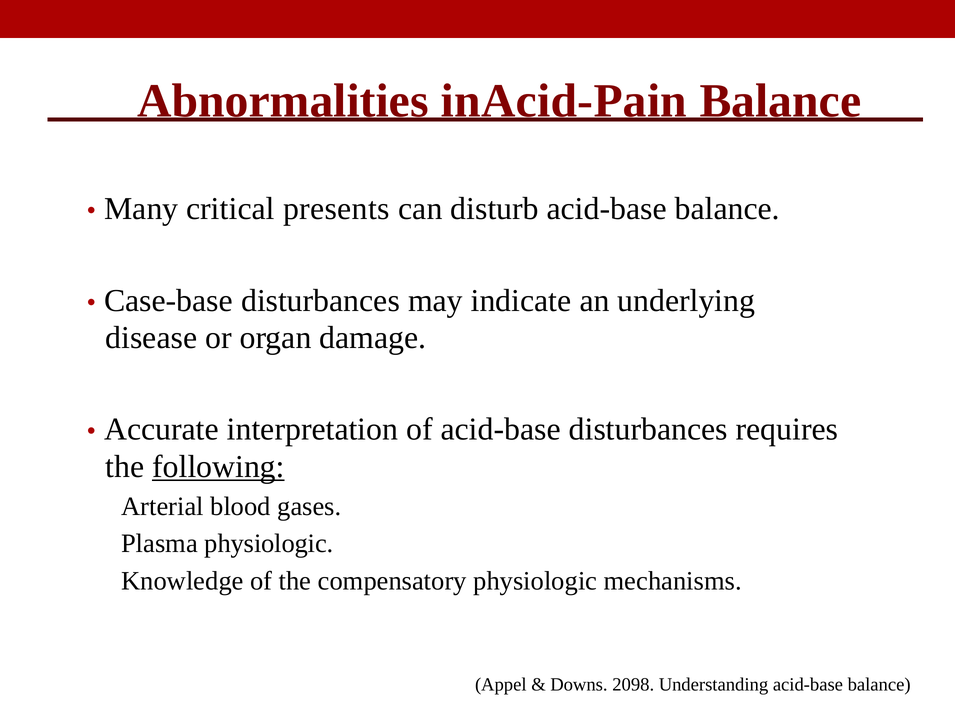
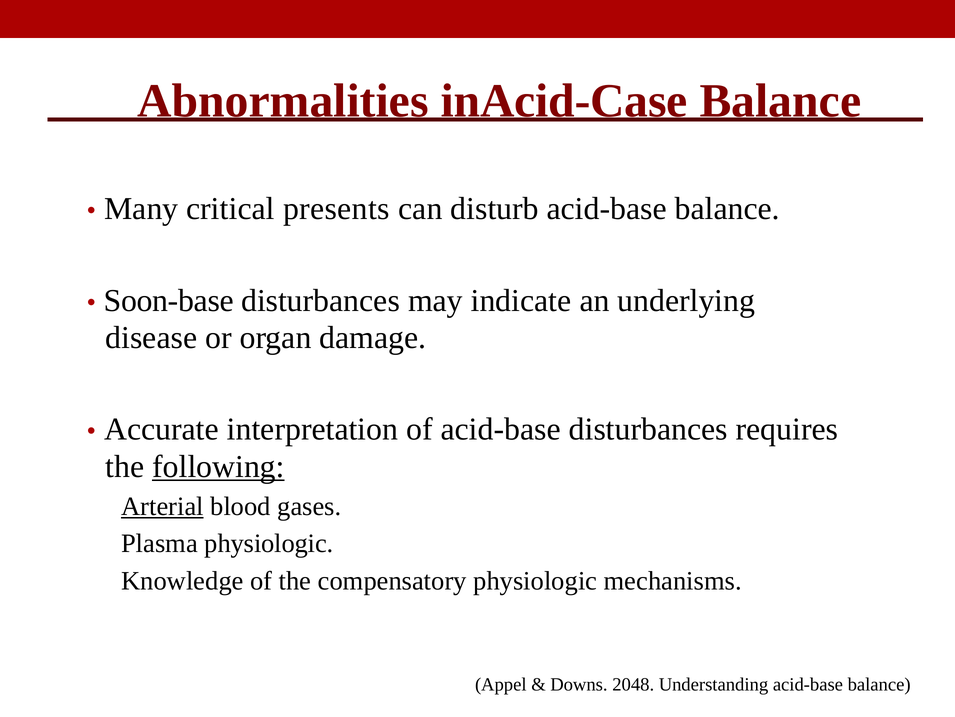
inAcid-Pain: inAcid-Pain -> inAcid-Case (564, 101)
Case-base: Case-base -> Soon-base (169, 300)
Arterial underline: none -> present (162, 506)
2098: 2098 -> 2048 (633, 684)
